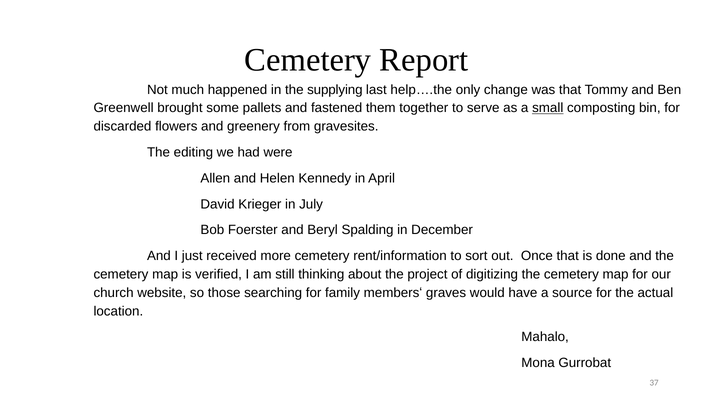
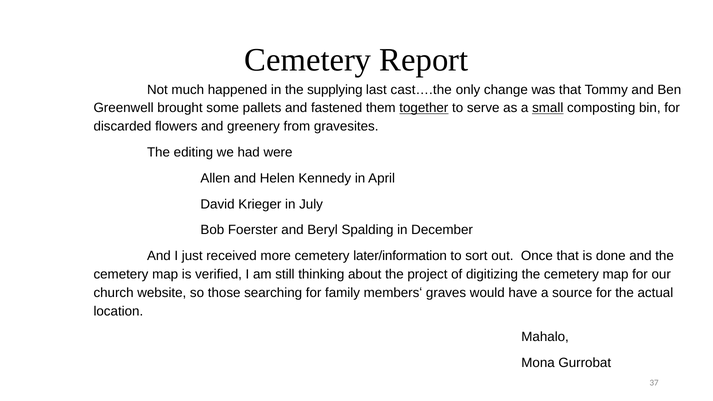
help….the: help….the -> cast….the (421, 90)
together underline: none -> present (424, 108)
rent/information: rent/information -> later/information (400, 256)
